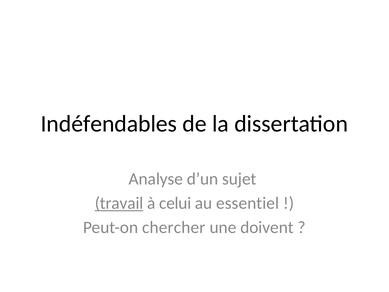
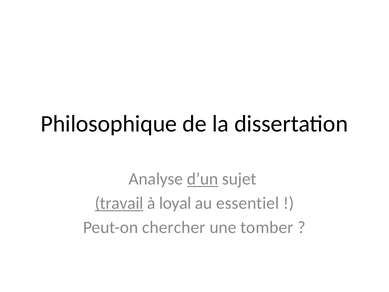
Indéfendables: Indéfendables -> Philosophique (109, 124)
d’un underline: none -> present (203, 179)
celui: celui -> loyal (175, 203)
doivent: doivent -> tomber (267, 227)
